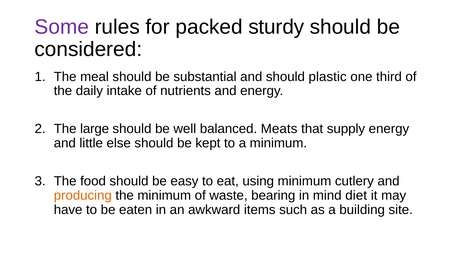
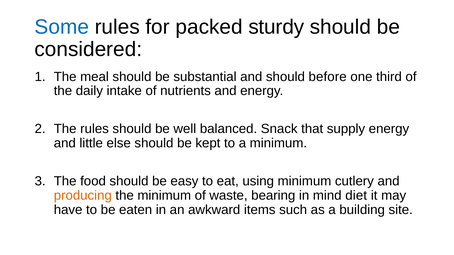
Some colour: purple -> blue (62, 27)
plastic: plastic -> before (328, 77)
The large: large -> rules (95, 129)
Meats: Meats -> Snack (279, 129)
